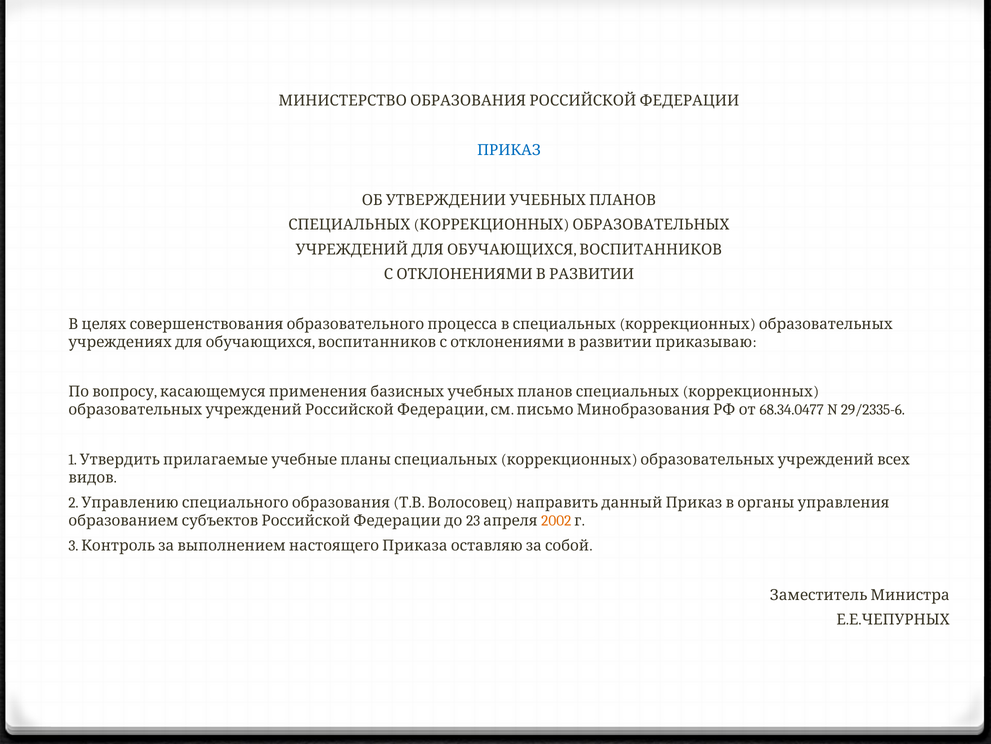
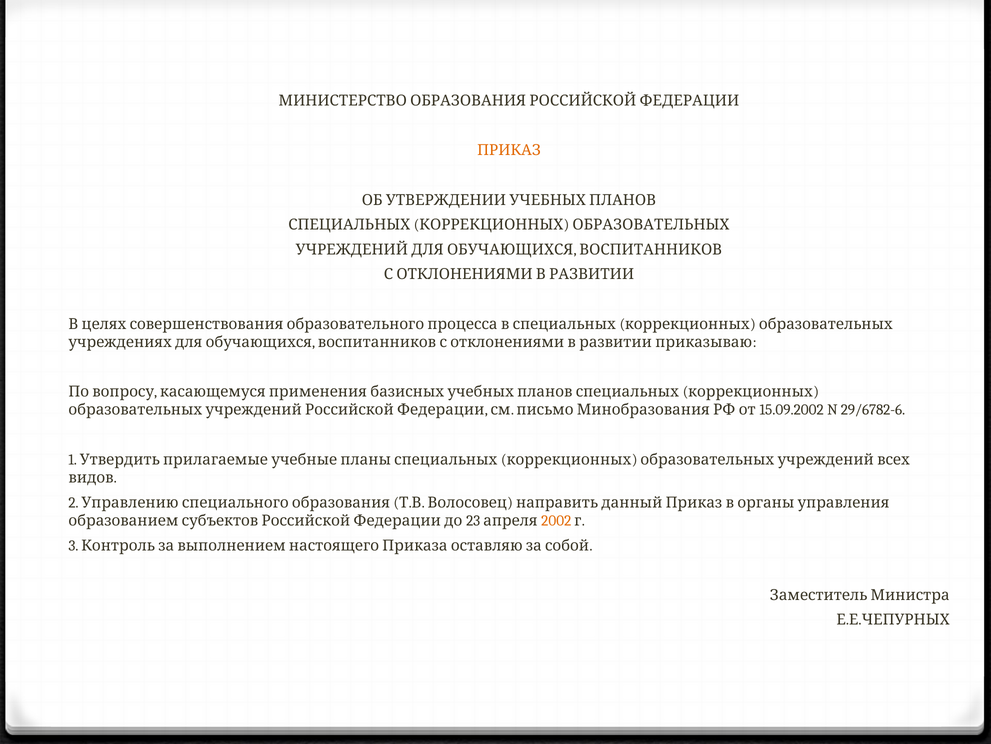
ПРИКАЗ colour: blue -> orange (509, 150)
68.34.0477: 68.34.0477 -> 15.09.2002 (792, 410)
29/2335-6: 29/2335-6 -> 29/6782-6 (873, 410)
